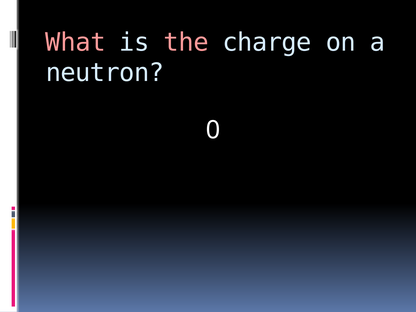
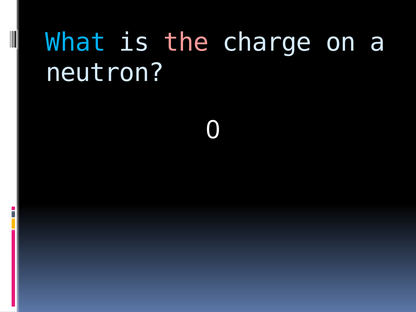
What colour: pink -> light blue (76, 42)
